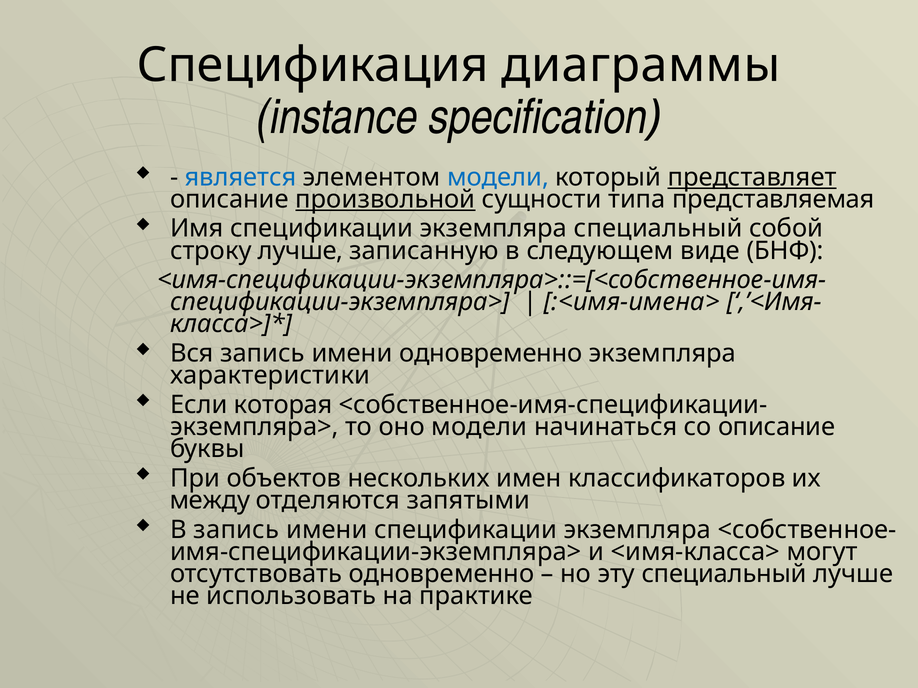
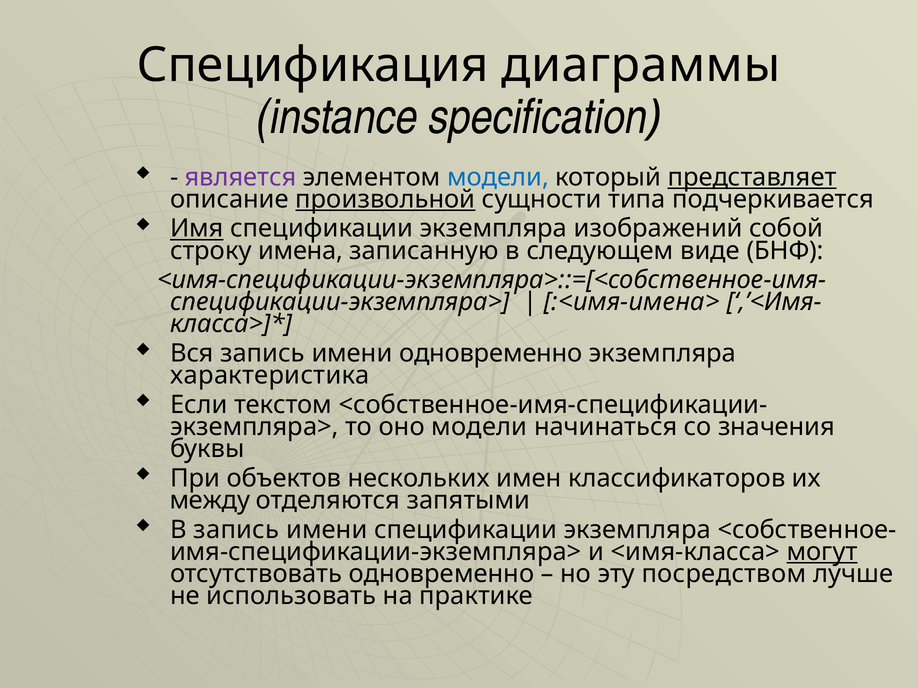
является colour: blue -> purple (241, 177)
представляемая: представляемая -> подчеркивается (773, 199)
Имя underline: none -> present (197, 229)
экземпляра специальный: специальный -> изображений (658, 229)
строку лучше: лучше -> имена (301, 251)
характеристики: характеристики -> характеристика (270, 376)
которая: которая -> текстом (283, 405)
со описание: описание -> значения (776, 427)
могут underline: none -> present (822, 552)
эту специальный: специальный -> посредством (724, 574)
